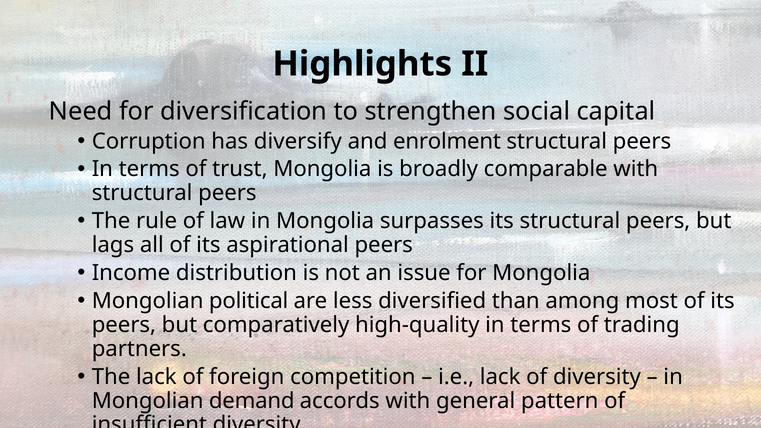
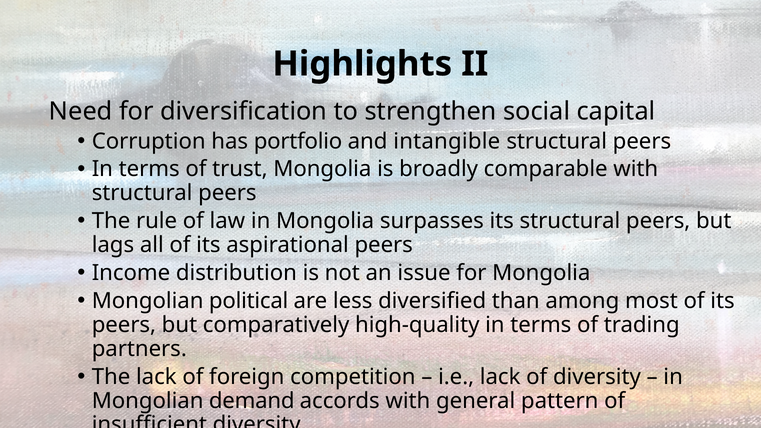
diversify: diversify -> portfolio (298, 141)
enrolment: enrolment -> intangible (447, 141)
